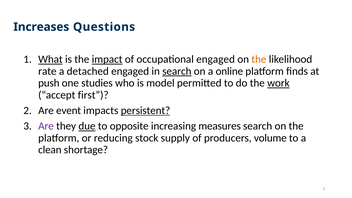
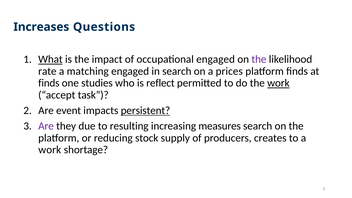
impact underline: present -> none (107, 59)
the colour: orange -> purple (259, 59)
detached: detached -> matching (88, 71)
search underline: present -> none (177, 71)
online: online -> prices (229, 71)
push: push -> finds (49, 83)
model: model -> reflect (160, 83)
first: first -> task (93, 95)
due underline: present -> none (87, 126)
opposite: opposite -> resulting (129, 126)
volume: volume -> creates (270, 138)
clean: clean -> work (50, 150)
